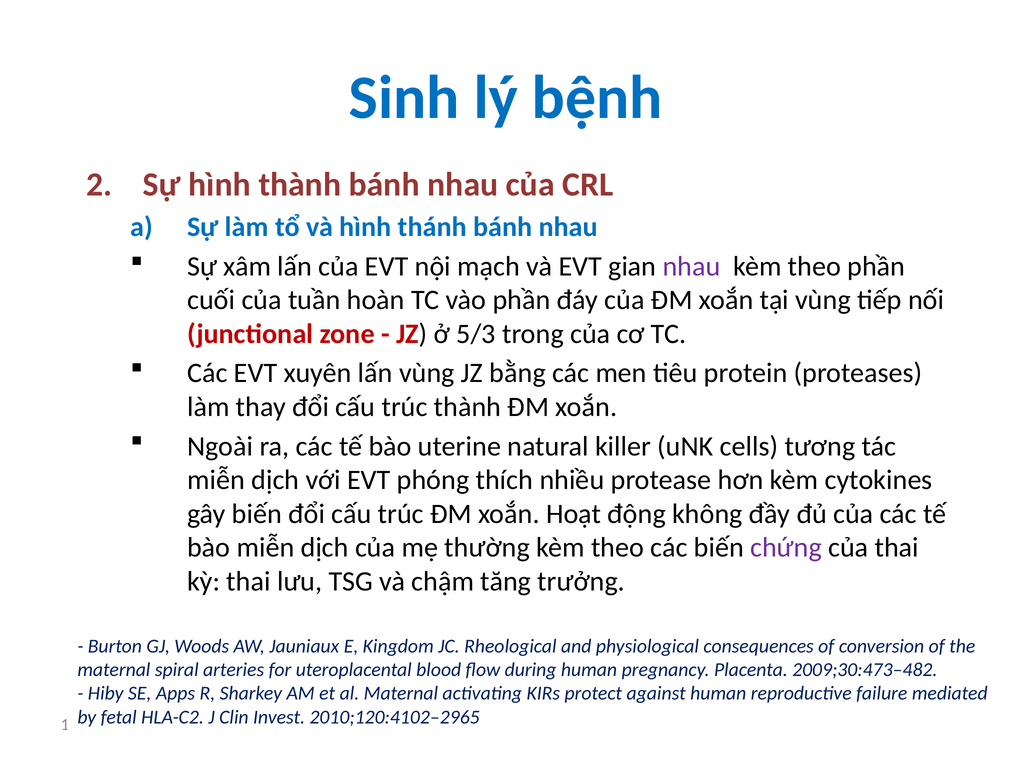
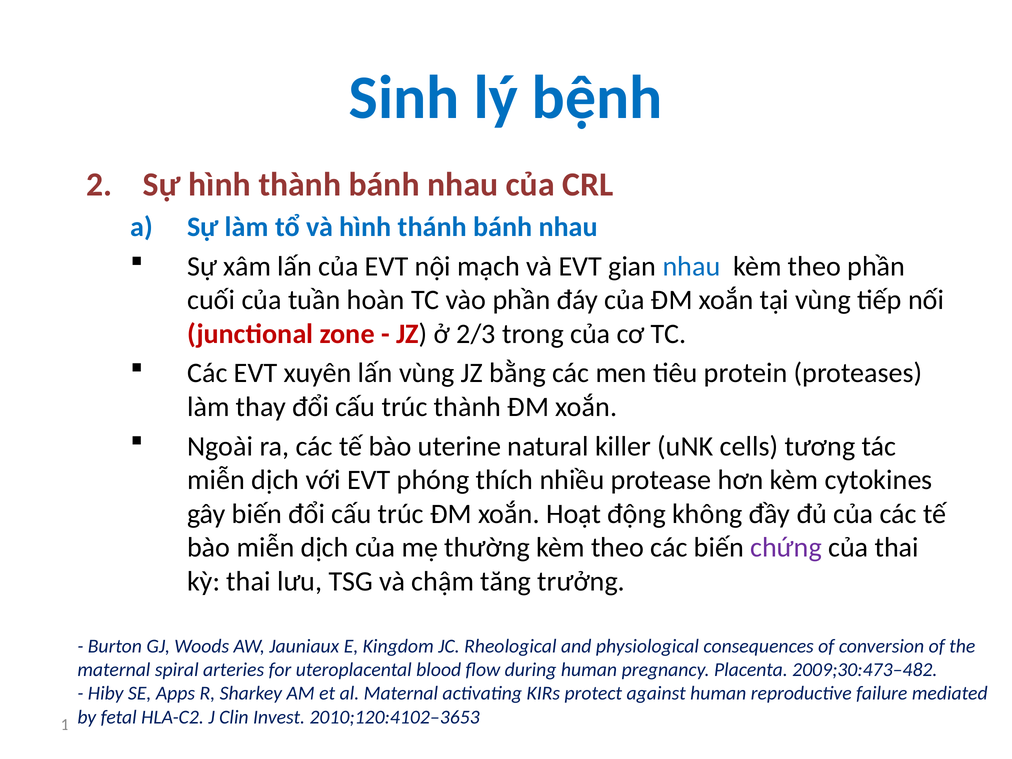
nhau colour: purple -> blue (691, 266)
5/3: 5/3 -> 2/3 (476, 334)
2010;120:4102–2965: 2010;120:4102–2965 -> 2010;120:4102–3653 (395, 717)
